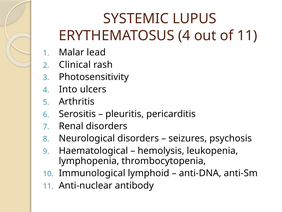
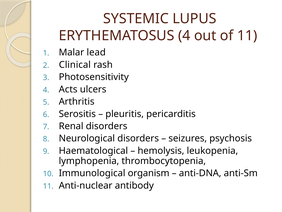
Into: Into -> Acts (68, 89)
lymphoid: lymphoid -> organism (149, 173)
